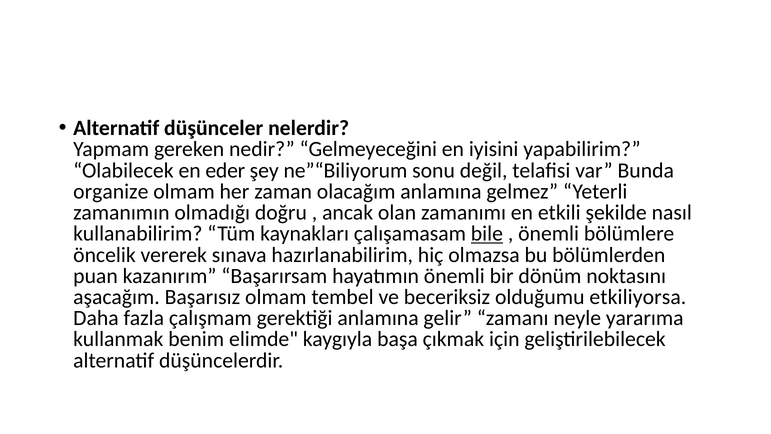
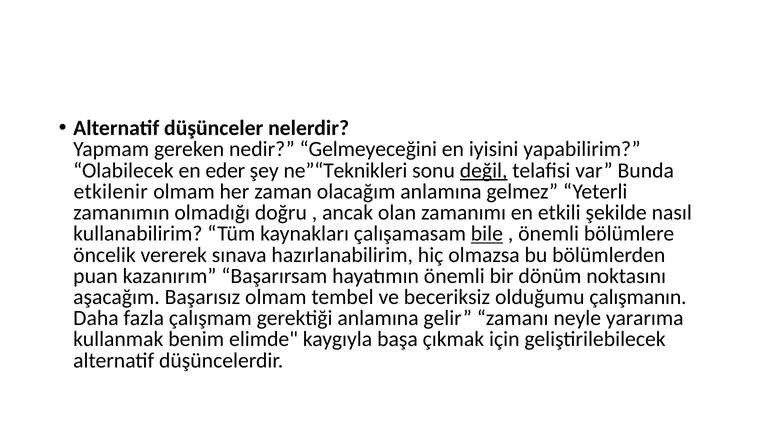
ne”“Biliyorum: ne”“Biliyorum -> ne”“Teknikleri (345, 170)
değil underline: none -> present (484, 170)
organize: organize -> etkilenir (111, 191)
etkiliyorsa: etkiliyorsa -> çalışmanın (638, 297)
